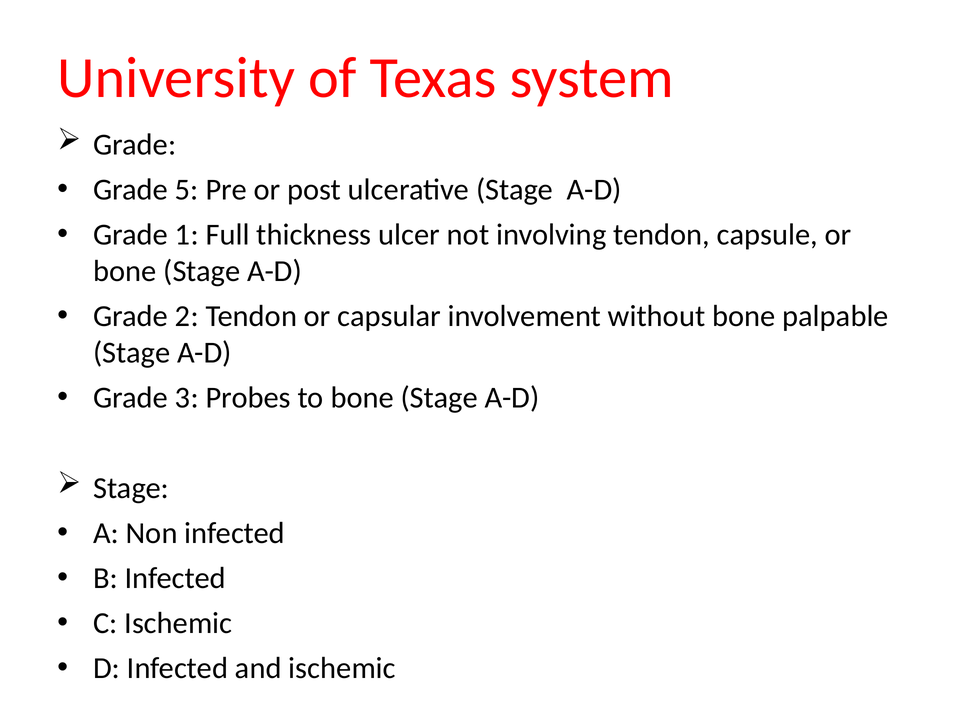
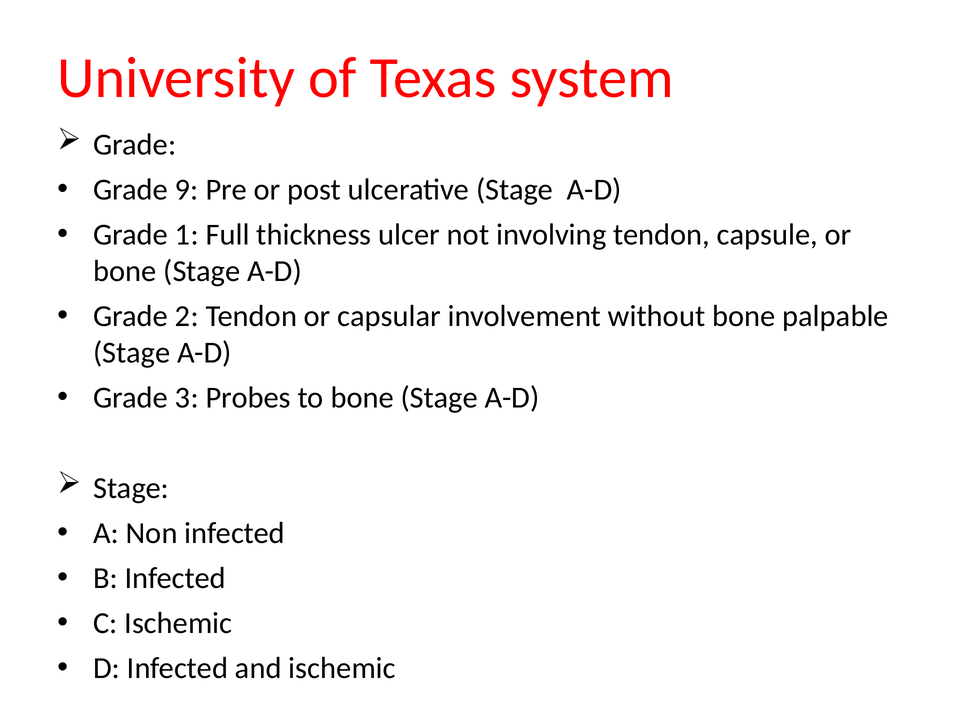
5: 5 -> 9 (187, 190)
